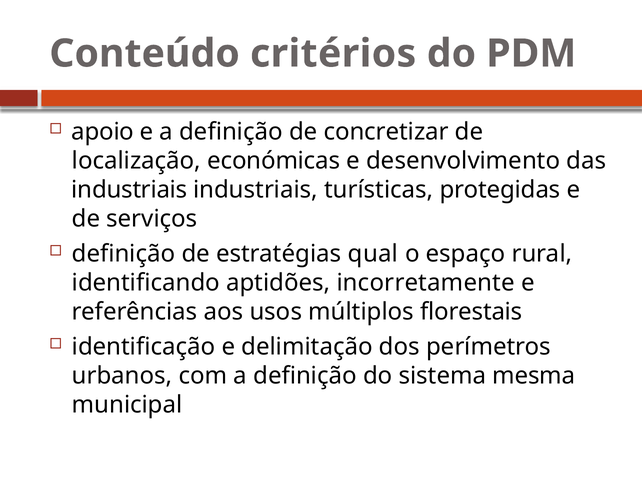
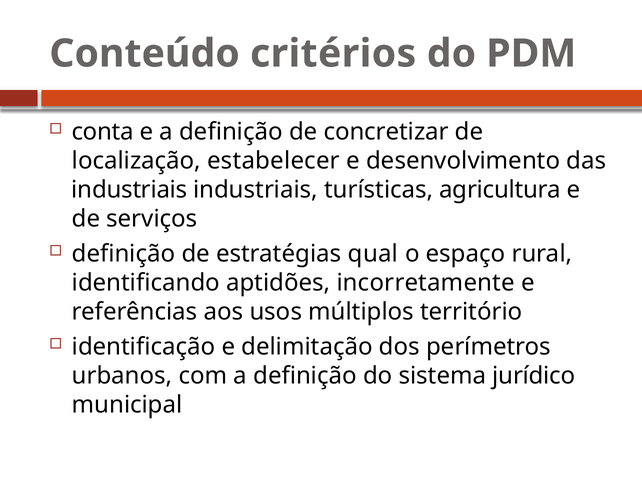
apoio: apoio -> conta (103, 132)
económicas: económicas -> estabelecer (274, 161)
protegidas: protegidas -> agricultura (500, 189)
florestais: florestais -> território (471, 311)
mesma: mesma -> jurídico (534, 375)
